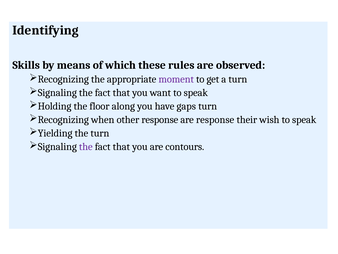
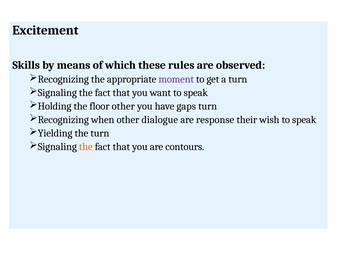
Identifying: Identifying -> Excitement (46, 30)
floor along: along -> other (123, 106)
other response: response -> dialogue (160, 119)
the colour: purple -> orange (86, 146)
